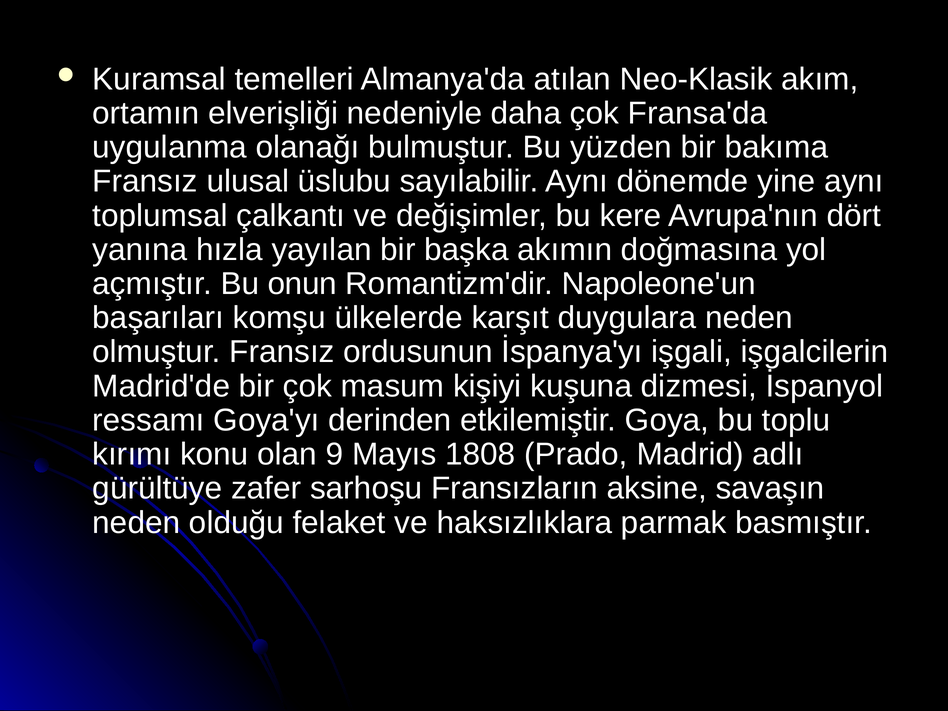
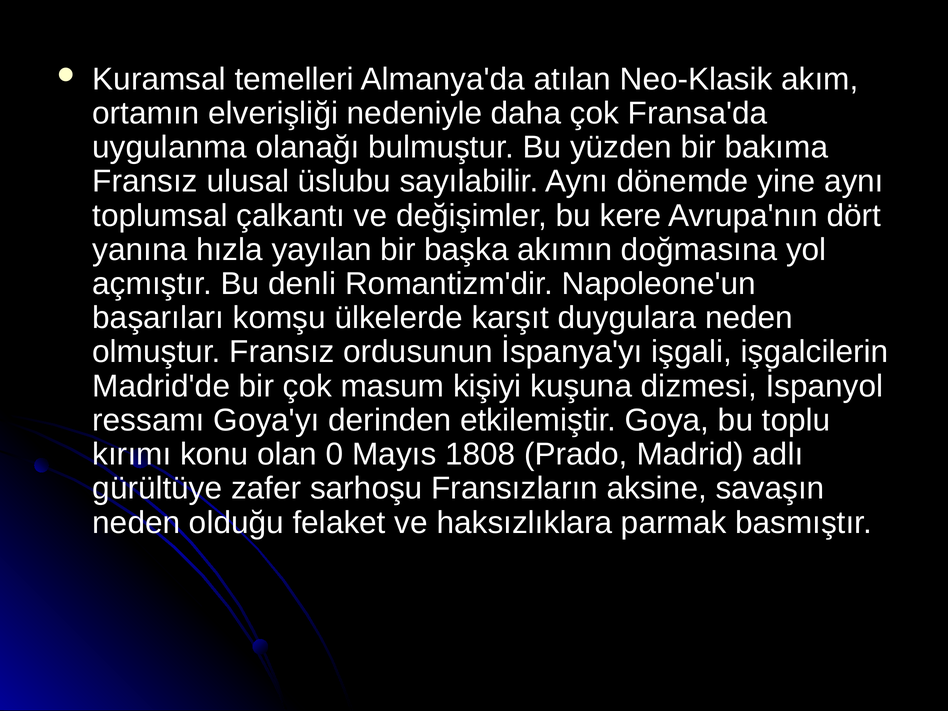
onun: onun -> denli (302, 284)
9: 9 -> 0 (335, 454)
